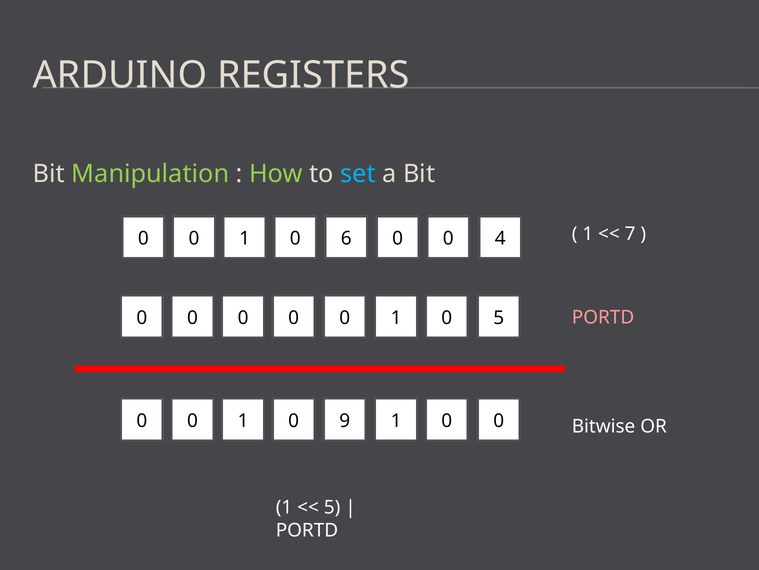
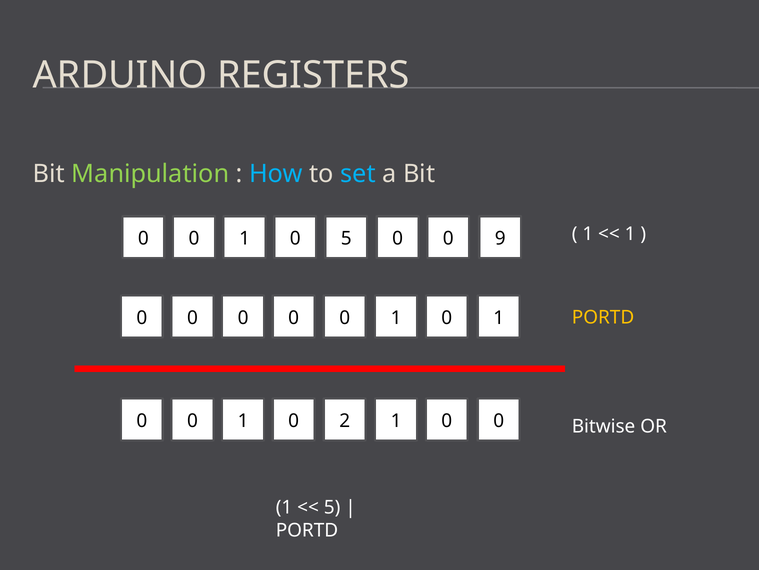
How colour: light green -> light blue (276, 174)
7: 7 -> 1 (630, 234)
0 6: 6 -> 5 (346, 238)
4: 4 -> 9 (500, 238)
PORTD colour: pink -> yellow (603, 317)
1 5: 5 -> 1 (499, 317)
9: 9 -> 2 (345, 420)
